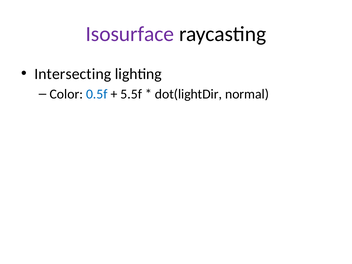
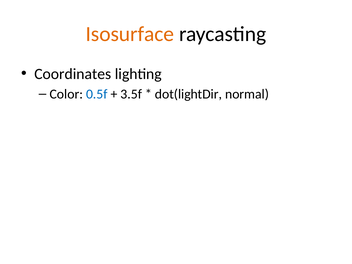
Isosurface colour: purple -> orange (130, 34)
Intersecting: Intersecting -> Coordinates (73, 74)
5.5f: 5.5f -> 3.5f (131, 94)
